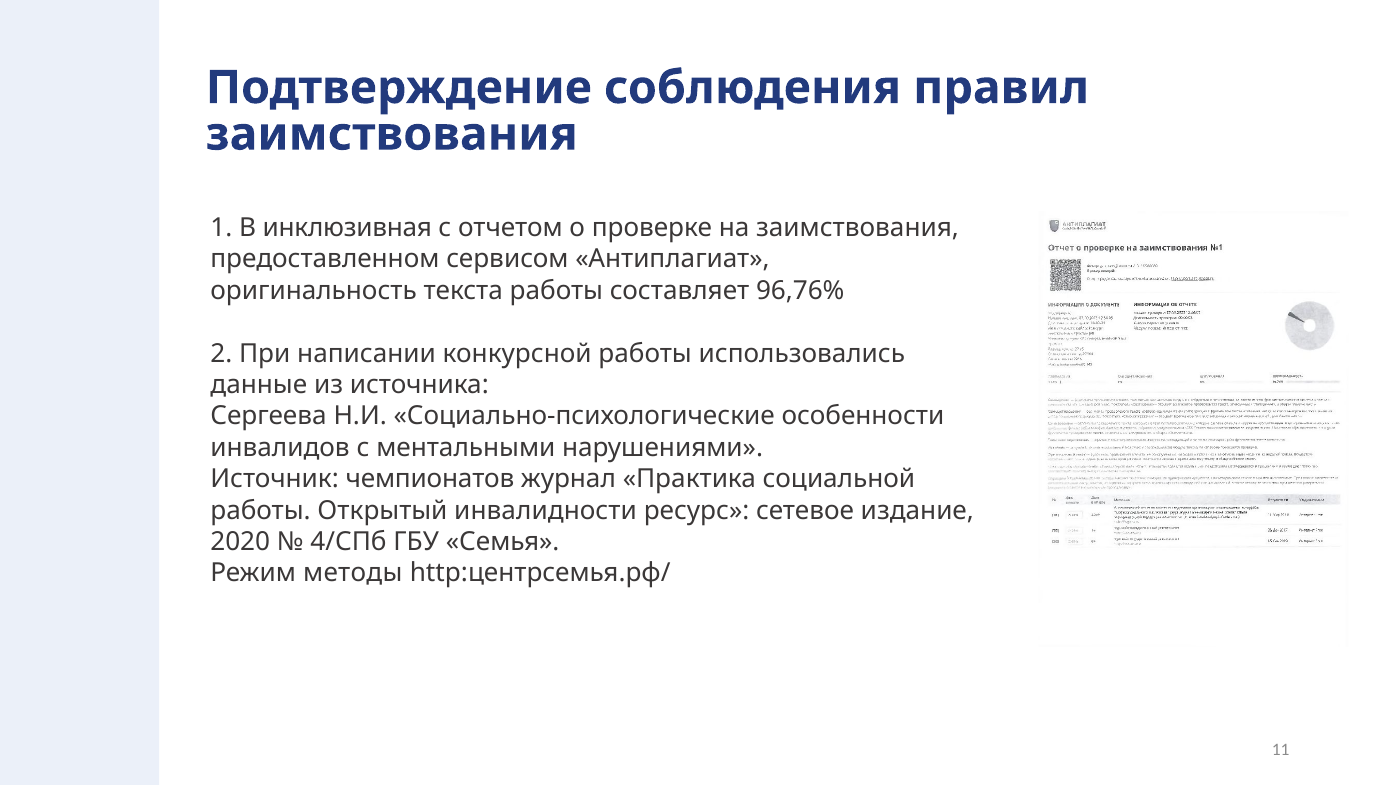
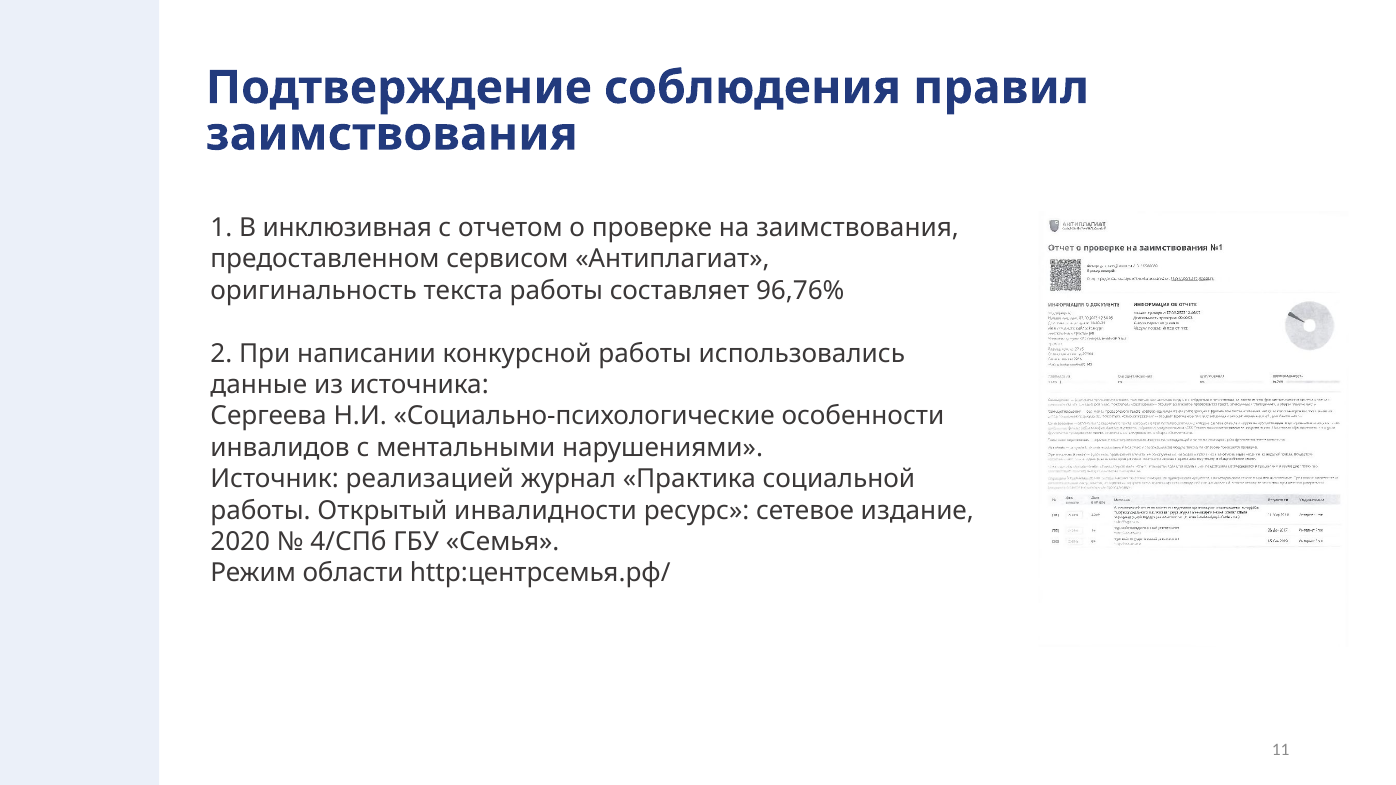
чемпионатов: чемпионатов -> реализацией (430, 479)
методы: методы -> области (353, 573)
